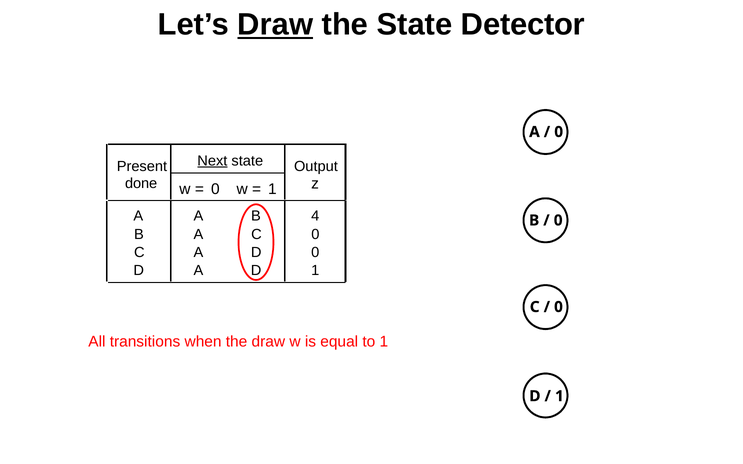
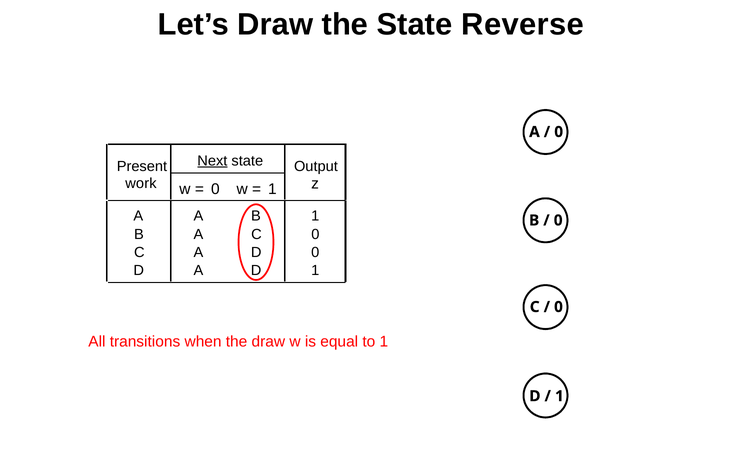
Draw underline: present -> none (275, 25)
Detector: Detector -> Reverse (523, 25)
done: done -> work (141, 183)
B 4: 4 -> 1 (315, 216)
